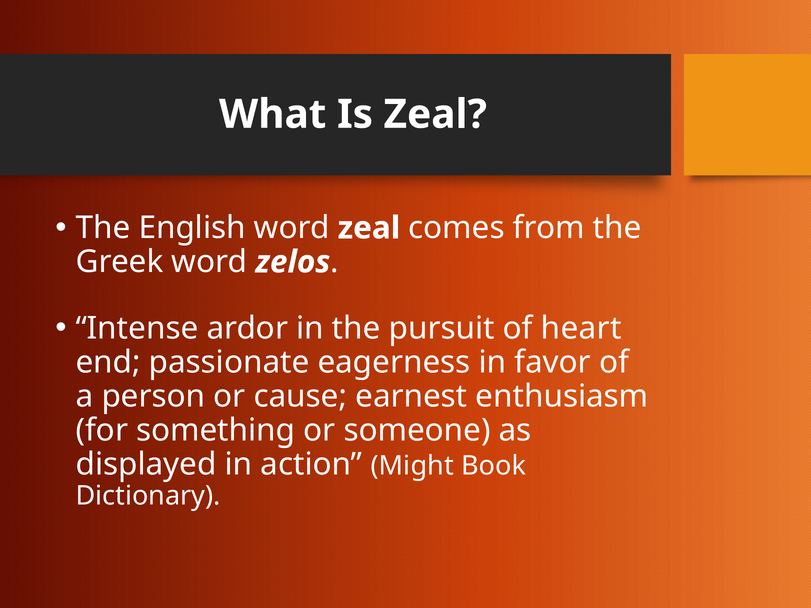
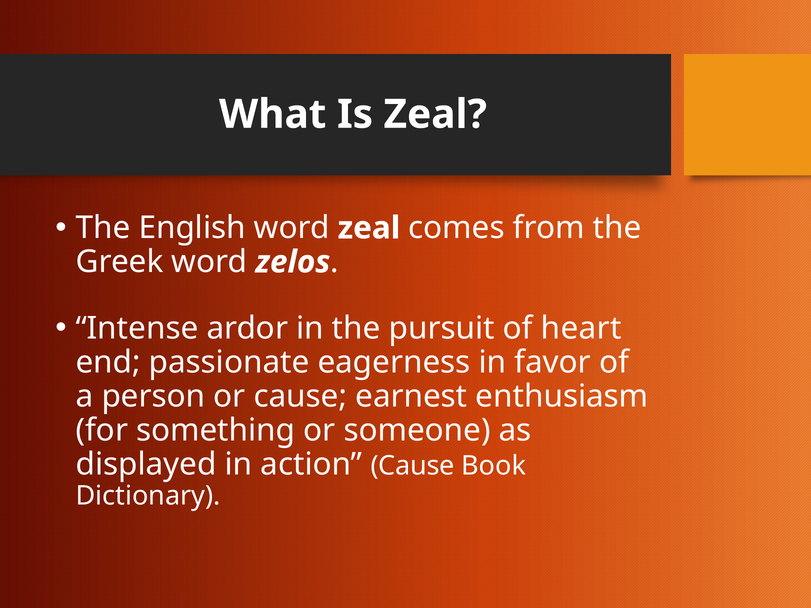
action Might: Might -> Cause (413, 466)
